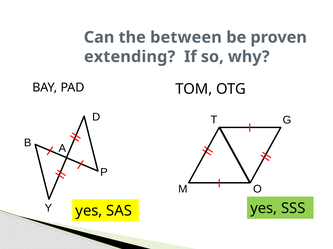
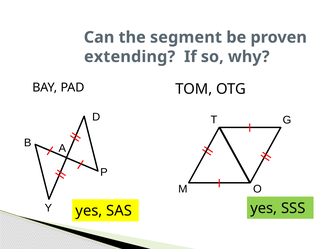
between: between -> segment (186, 37)
